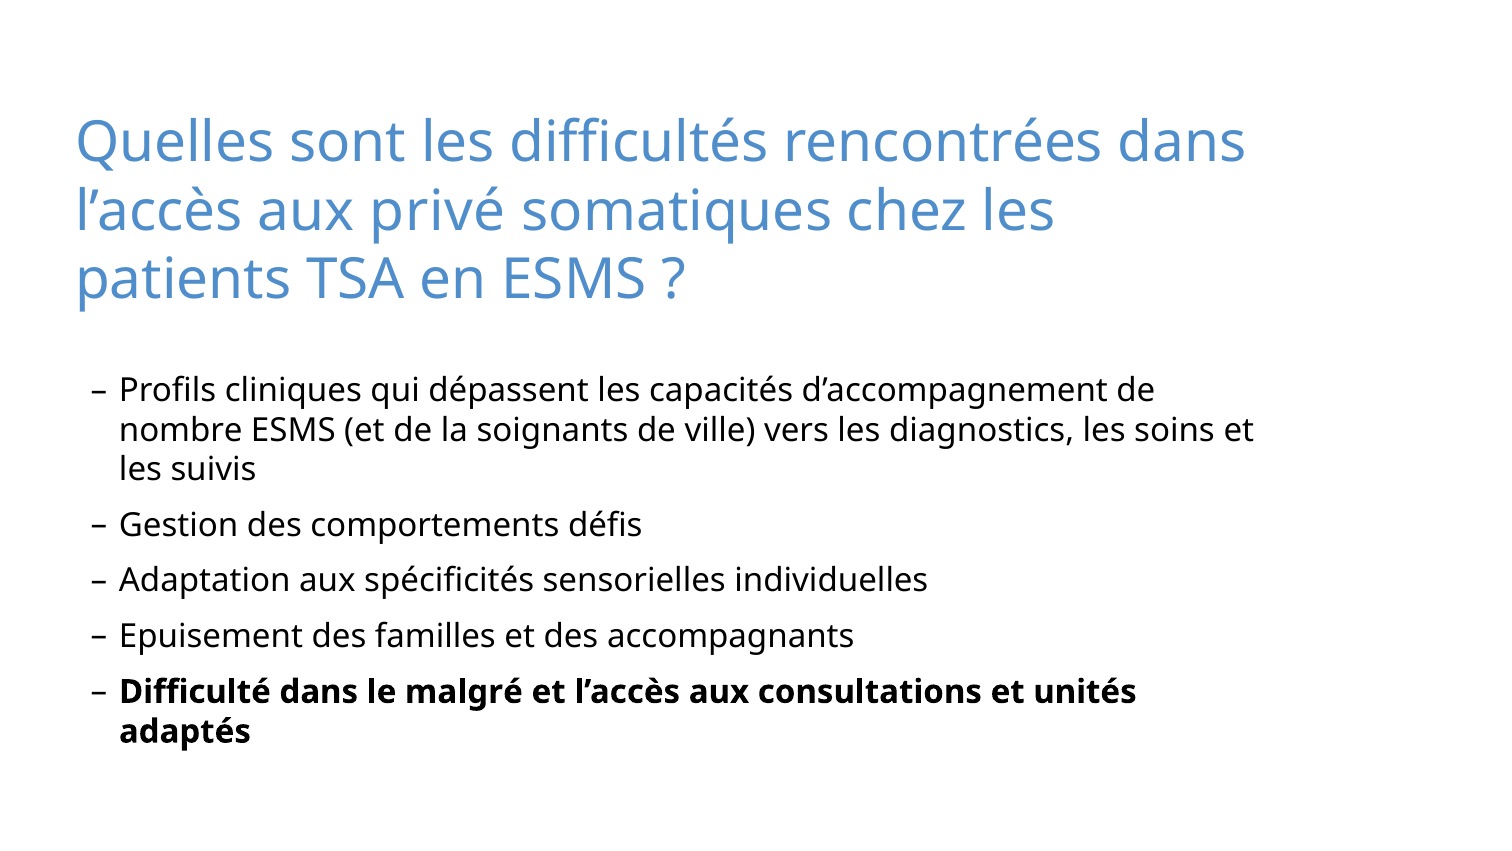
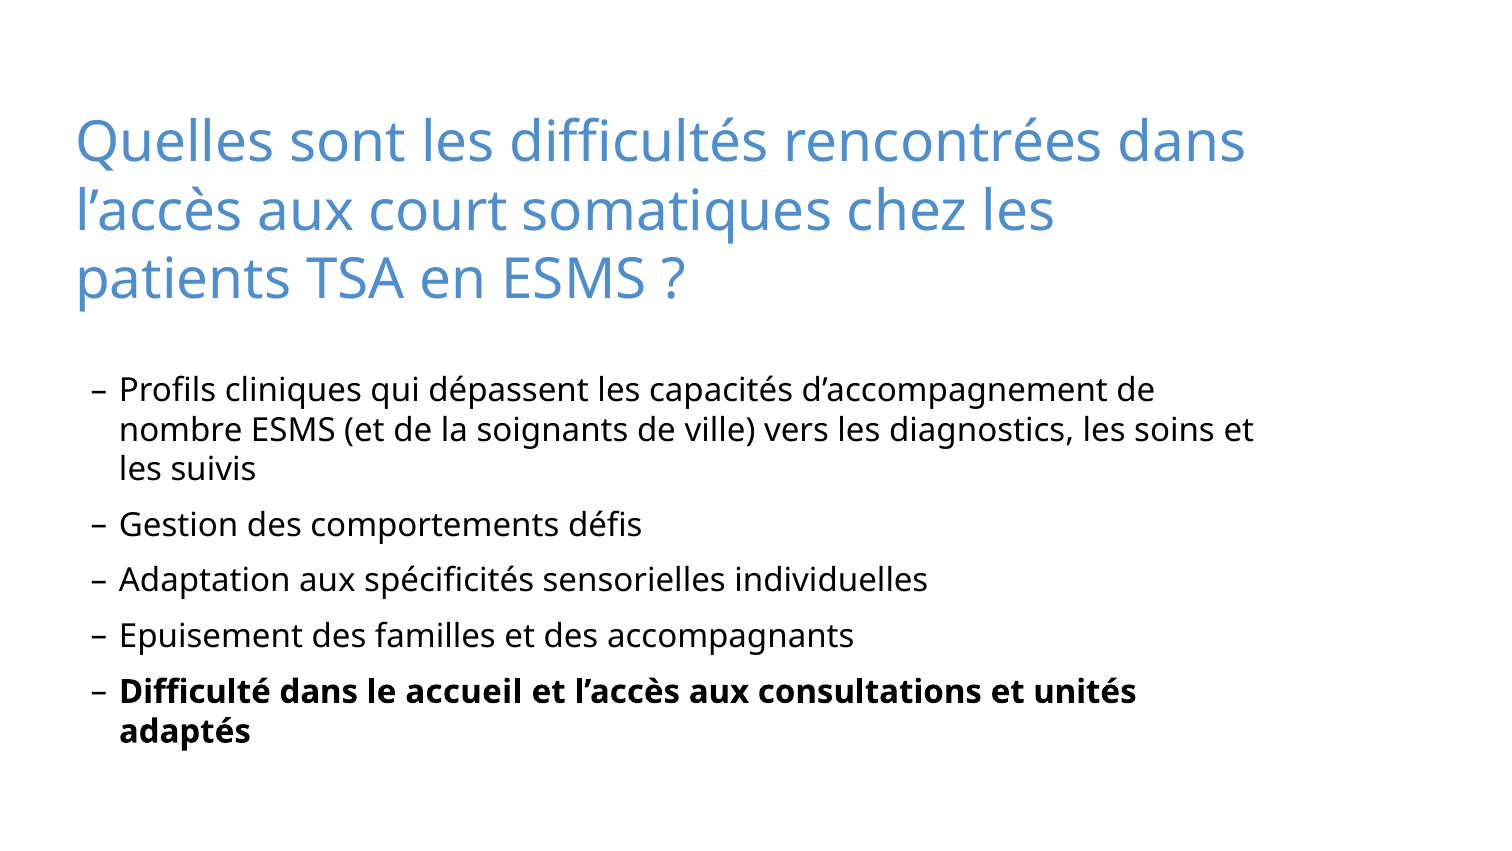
privé: privé -> court (438, 211)
malgré: malgré -> accueil (464, 692)
